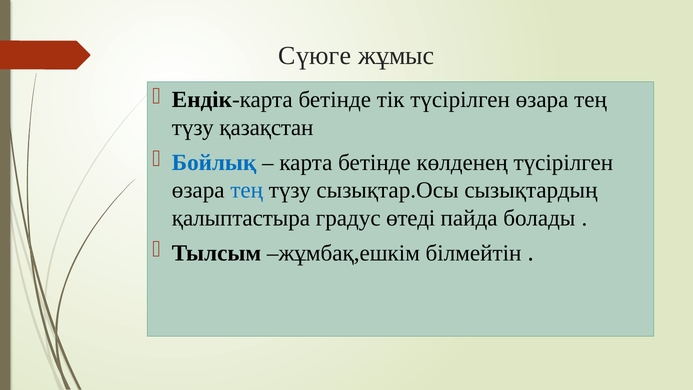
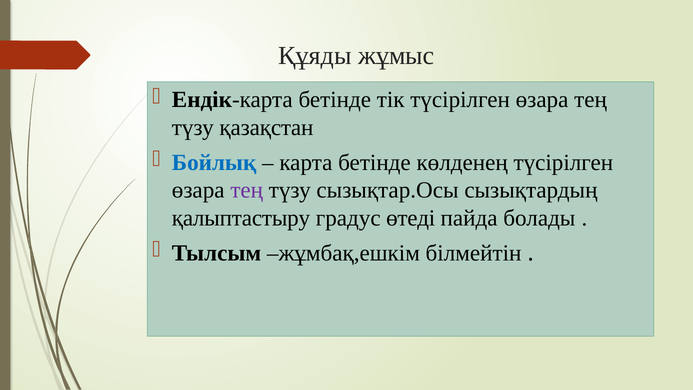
Сүюге: Сүюге -> Құяды (315, 55)
тең colour: blue -> purple (247, 190)
қалыптастыра: қалыптастыра -> қалыптастыру (241, 218)
